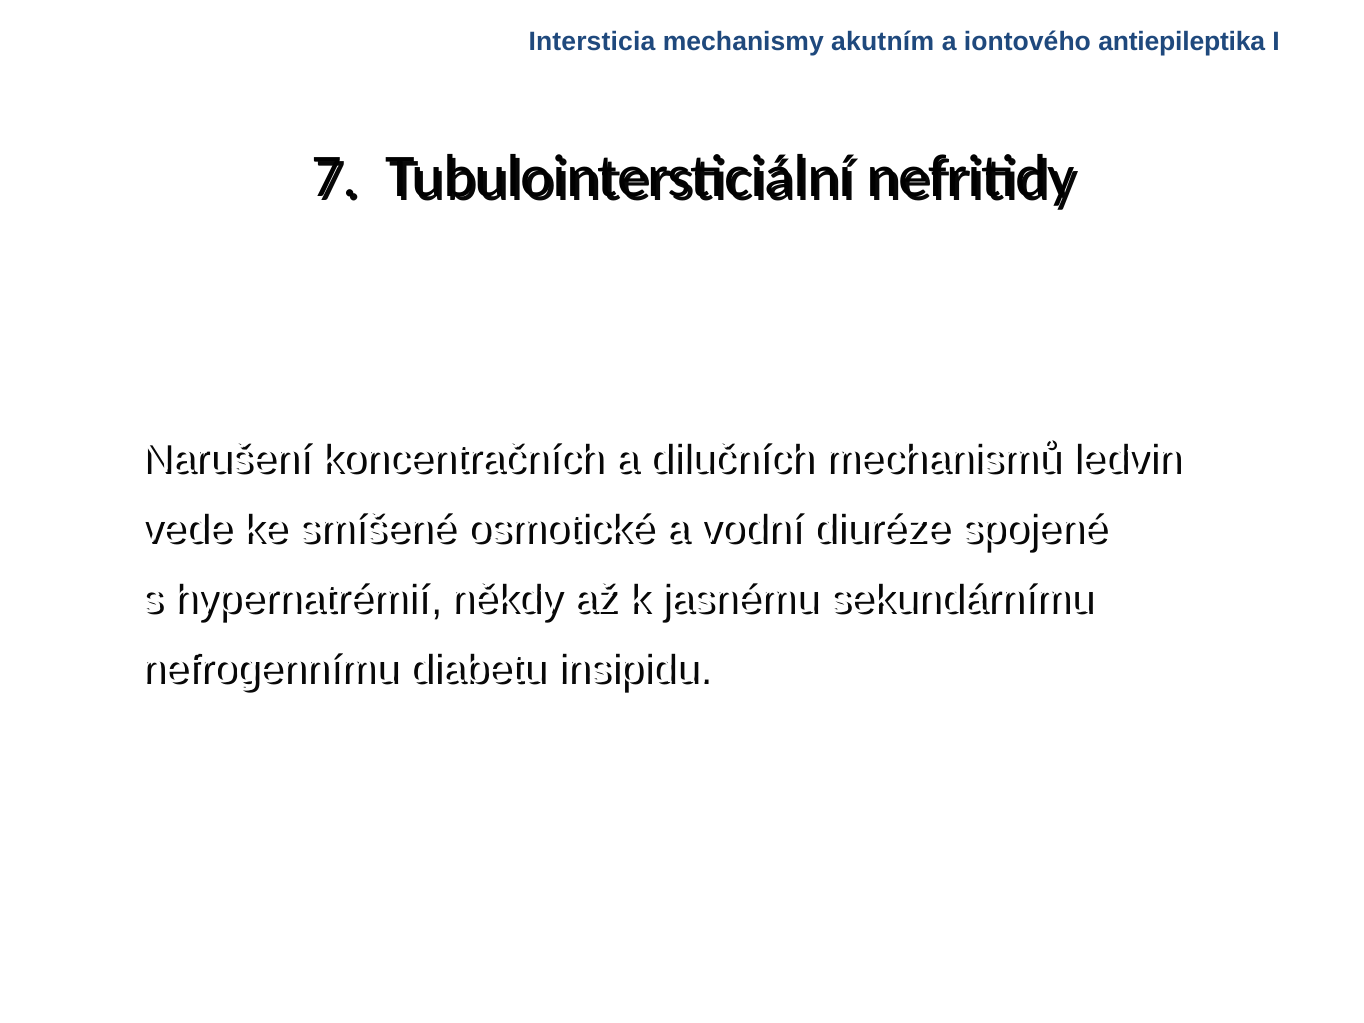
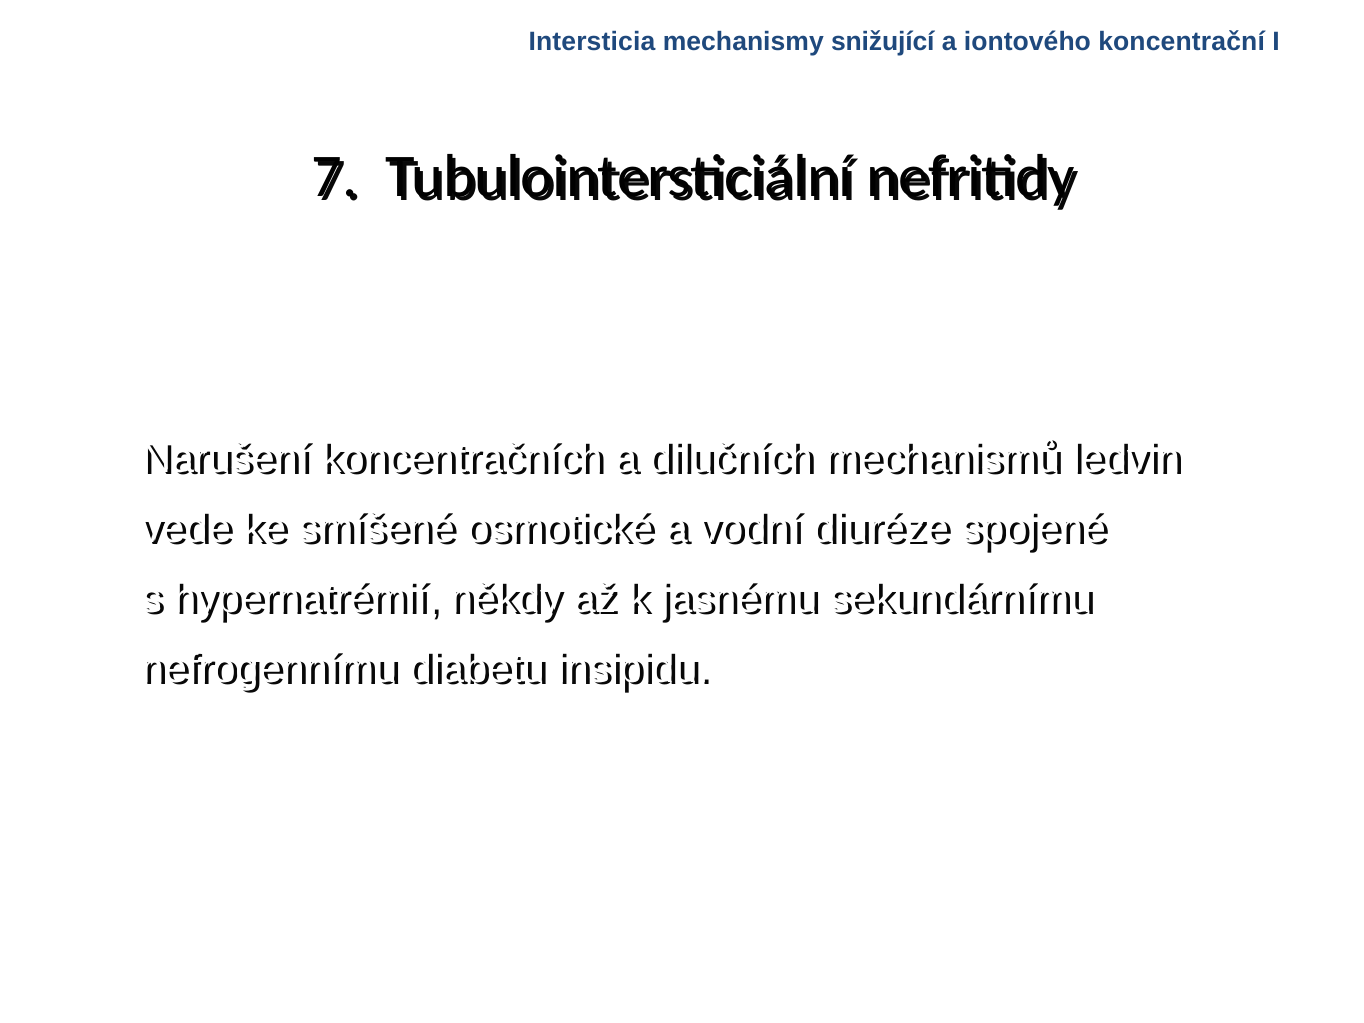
akutním: akutním -> snižující (883, 42)
antiepileptika: antiepileptika -> koncentrační (1182, 42)
